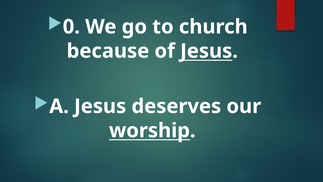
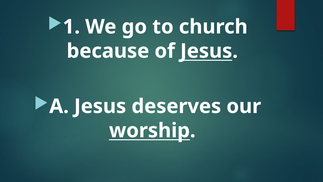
0: 0 -> 1 (71, 27)
